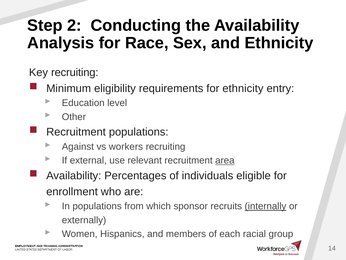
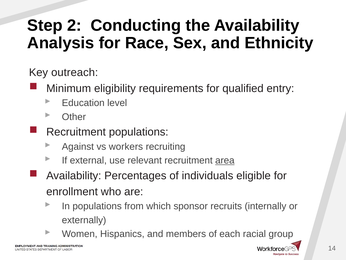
Key recruiting: recruiting -> outreach (75, 72)
for ethnicity: ethnicity -> qualified (243, 88)
internally underline: present -> none (265, 206)
